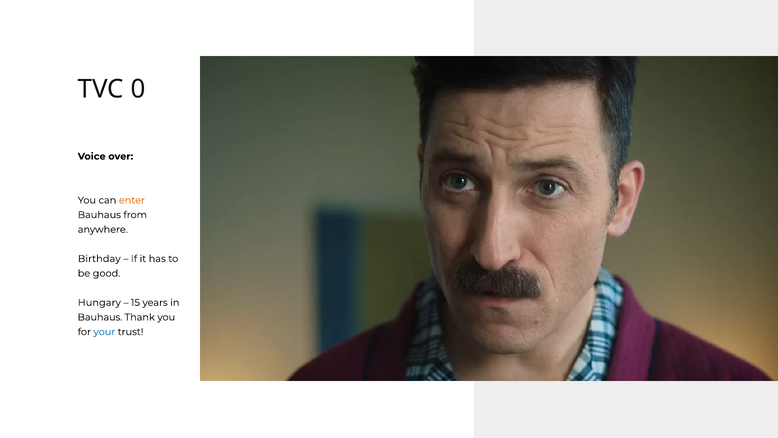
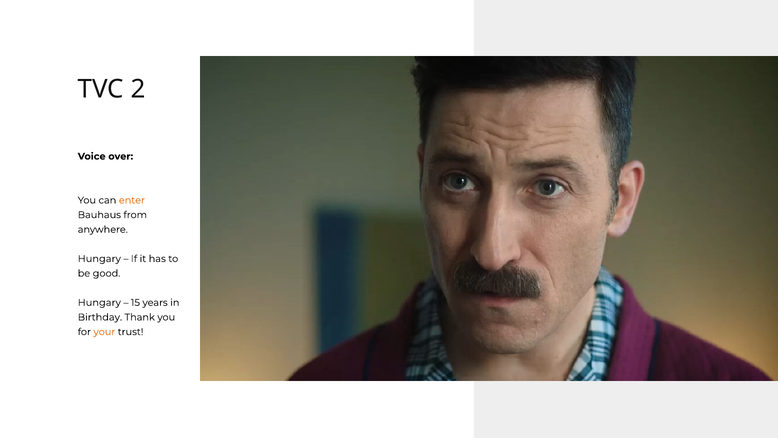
0: 0 -> 2 (138, 89)
Birthday: Birthday -> Hungary (99, 259)
Bauhaus: Bauhaus -> Birthday (100, 317)
your colour: blue -> orange (104, 332)
